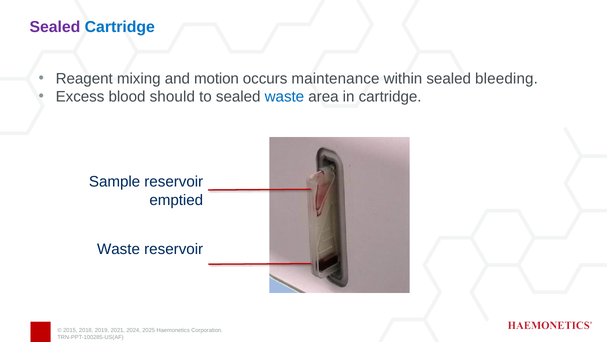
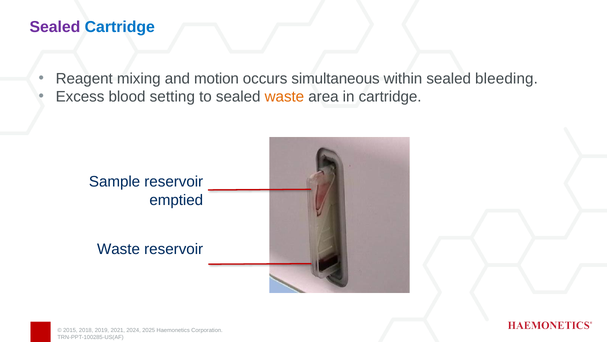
maintenance: maintenance -> simultaneous (336, 78)
should: should -> setting (172, 97)
waste colour: blue -> orange (284, 97)
